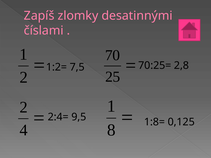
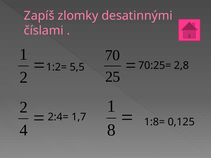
7,5: 7,5 -> 5,5 (77, 67)
9,5: 9,5 -> 1,7 (79, 117)
